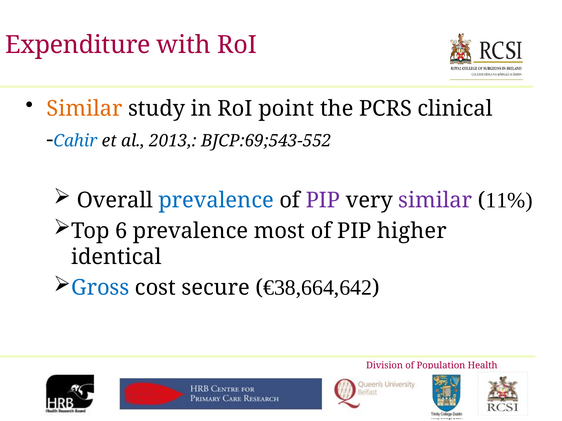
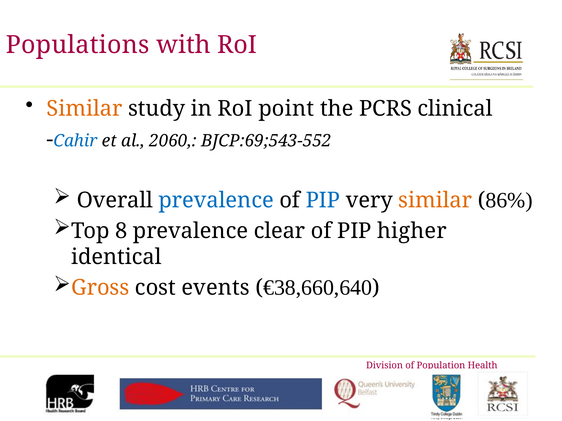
Expenditure: Expenditure -> Populations (78, 45)
2013: 2013 -> 2060 (173, 141)
PIP colour: purple -> blue (323, 201)
similar colour: purple -> orange (435, 201)
11%: 11% -> 86% (509, 201)
6: 6 -> 8 (121, 231)
most: most -> clear (280, 231)
Gross colour: blue -> orange (100, 288)
secure: secure -> events (216, 288)
€38,664,642: €38,664,642 -> €38,660,640 (318, 288)
